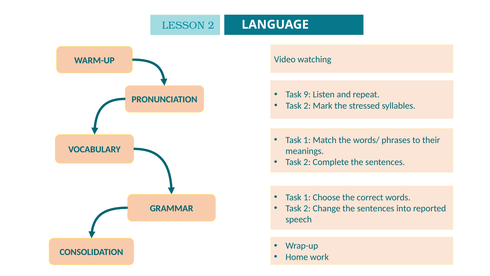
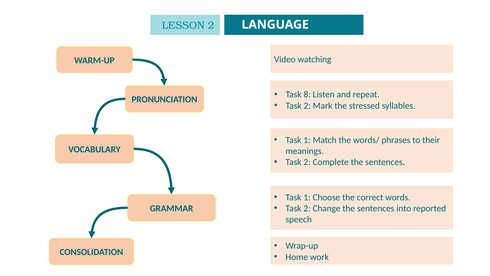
9: 9 -> 8 (307, 94)
